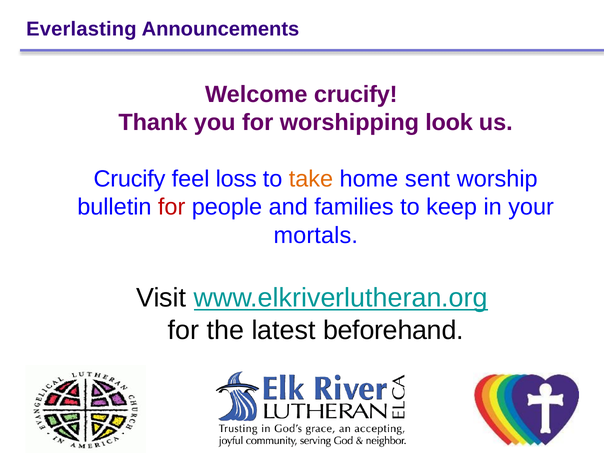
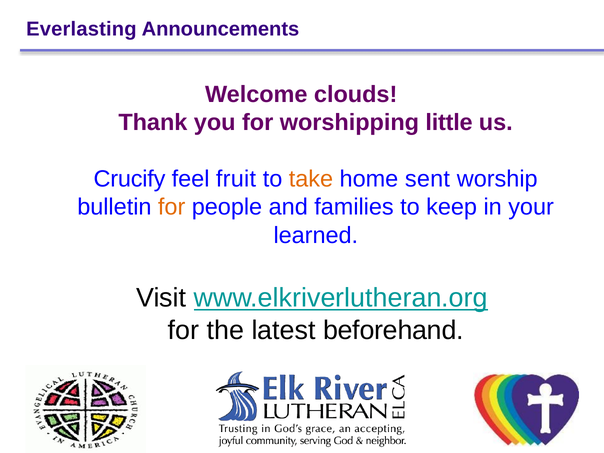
Welcome crucify: crucify -> clouds (356, 94)
look: look -> little (449, 122)
loss: loss -> fruit (236, 179)
for colour: red -> orange (172, 207)
mortals: mortals -> learned (316, 235)
